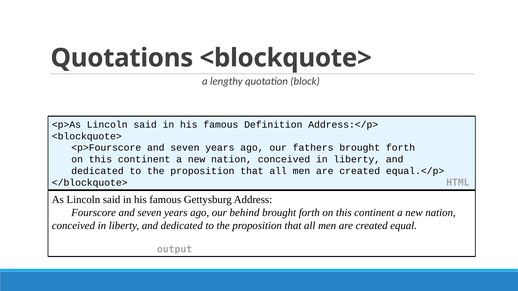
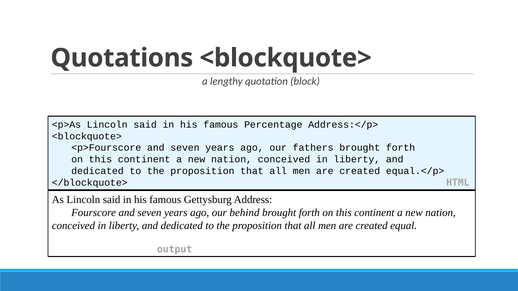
Definition: Definition -> Percentage (273, 125)
